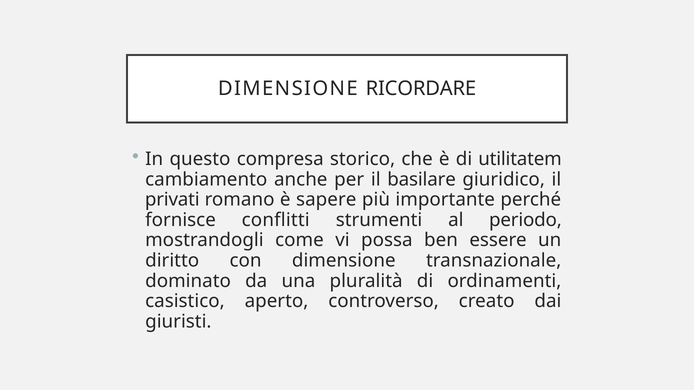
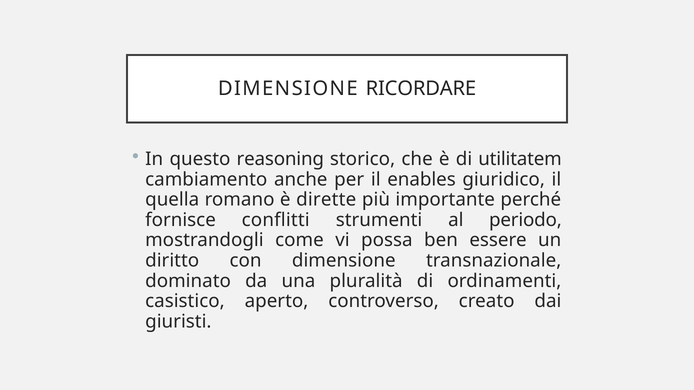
compresa: compresa -> reasoning (280, 159)
basilare: basilare -> enables (422, 180)
privati: privati -> quella (172, 200)
sapere: sapere -> dirette (326, 200)
